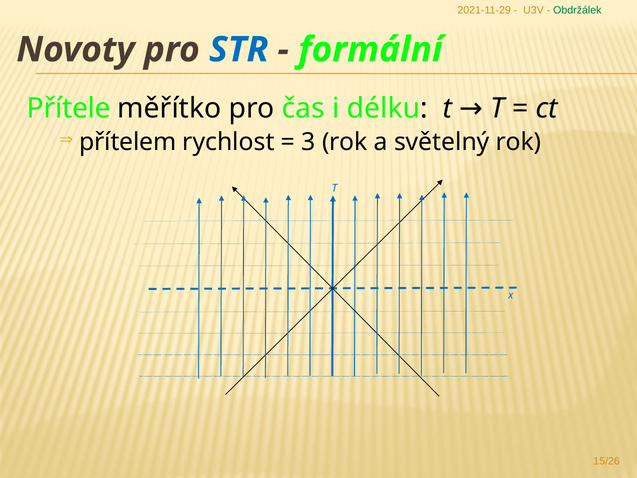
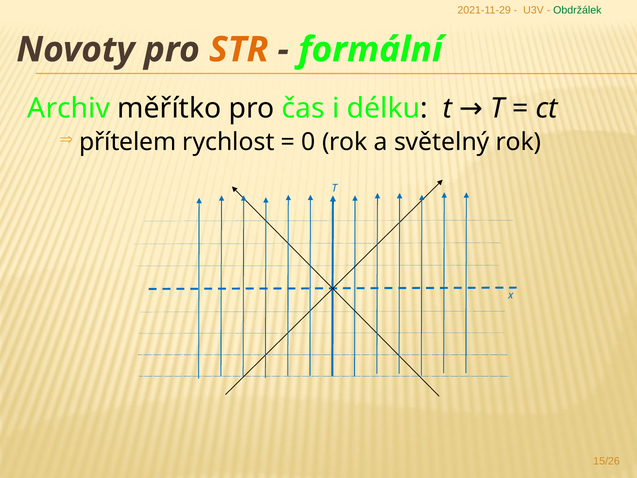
STR colour: blue -> orange (239, 50)
Přítele: Přítele -> Archiv (69, 108)
3: 3 -> 0 (309, 142)
